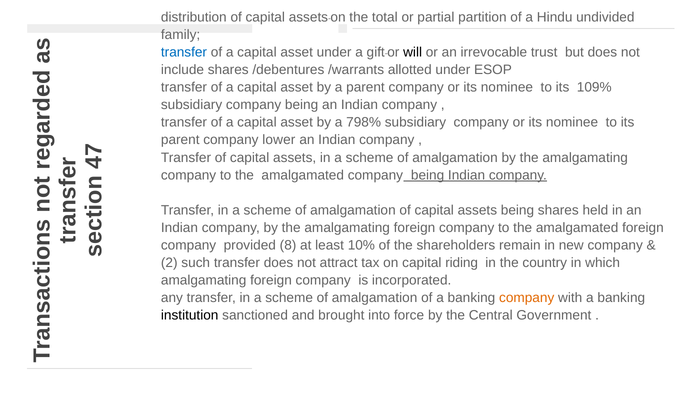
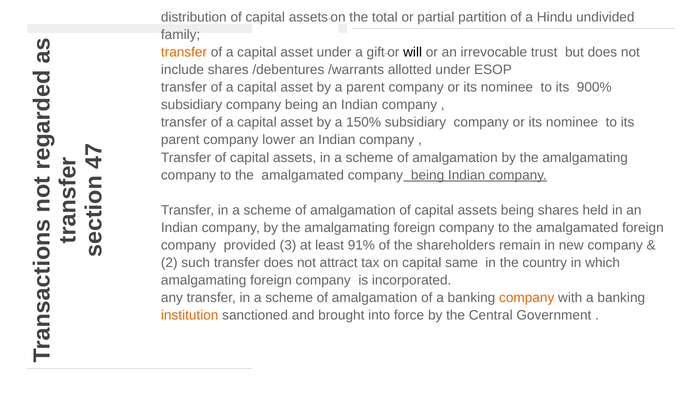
transfer colour: blue -> orange (184, 52)
109%: 109% -> 900% (594, 87)
798%: 798% -> 150% (364, 122)
8: 8 -> 3 (288, 245)
10%: 10% -> 91% (361, 245)
riding: riding -> same (462, 263)
institution colour: black -> orange (190, 316)
